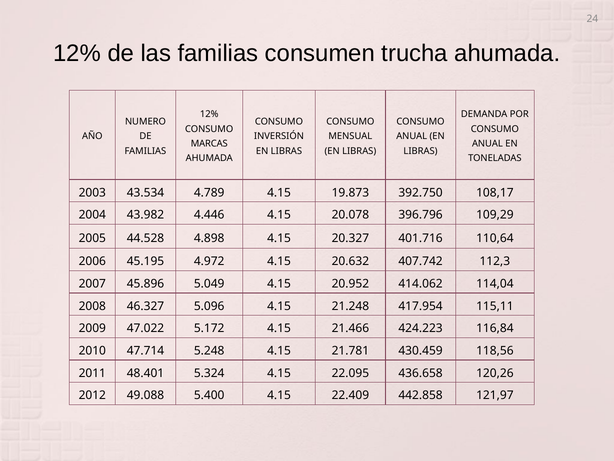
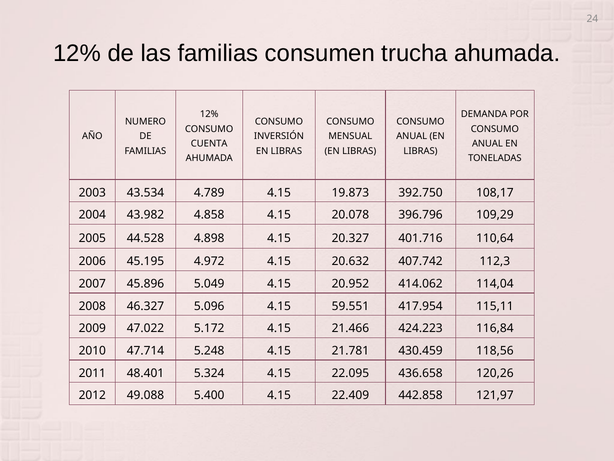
MARCAS: MARCAS -> CUENTA (209, 143)
4.446: 4.446 -> 4.858 (209, 215)
21.248: 21.248 -> 59.551 (350, 306)
